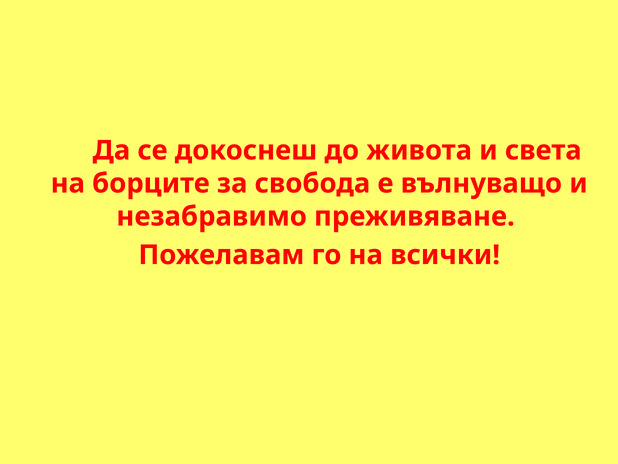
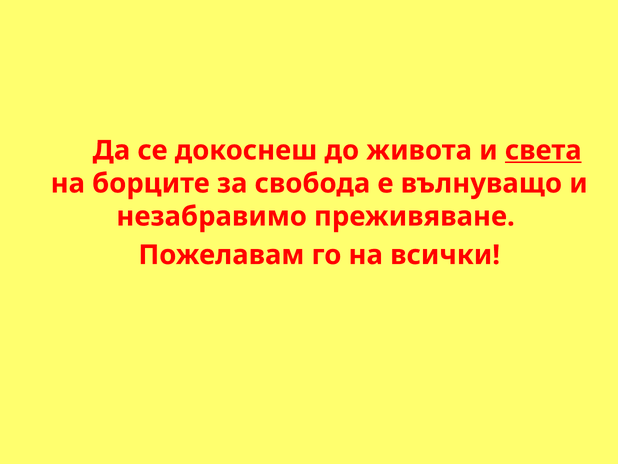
света underline: none -> present (543, 150)
